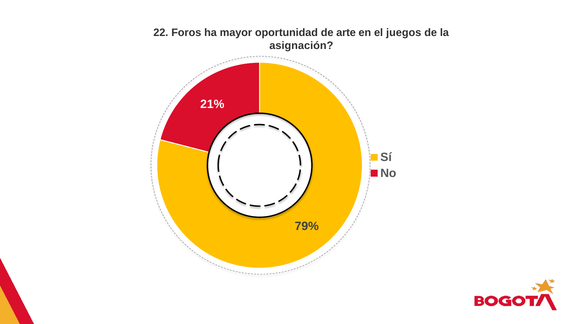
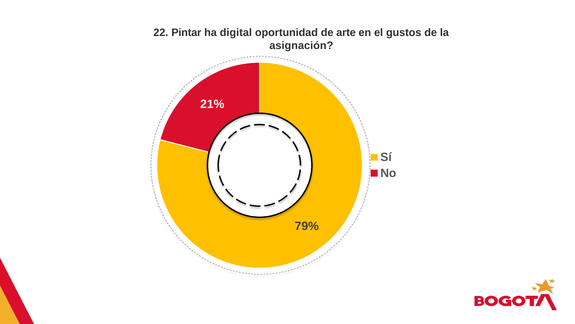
Foros: Foros -> Pintar (186, 33)
mayor: mayor -> digital (236, 33)
juegos: juegos -> gustos (404, 33)
